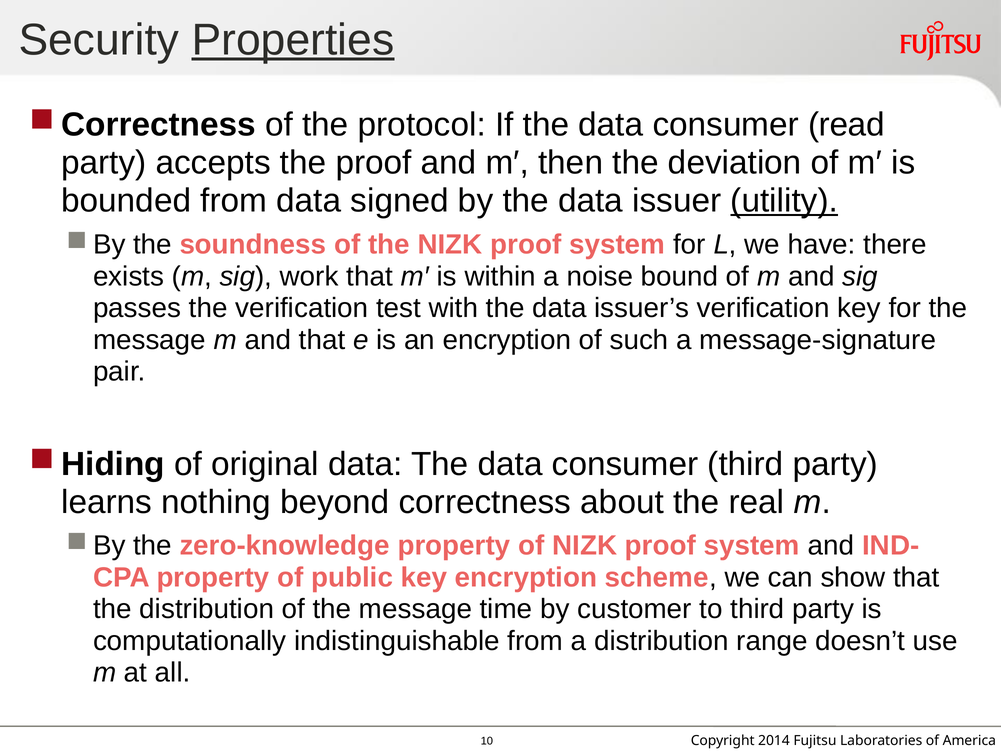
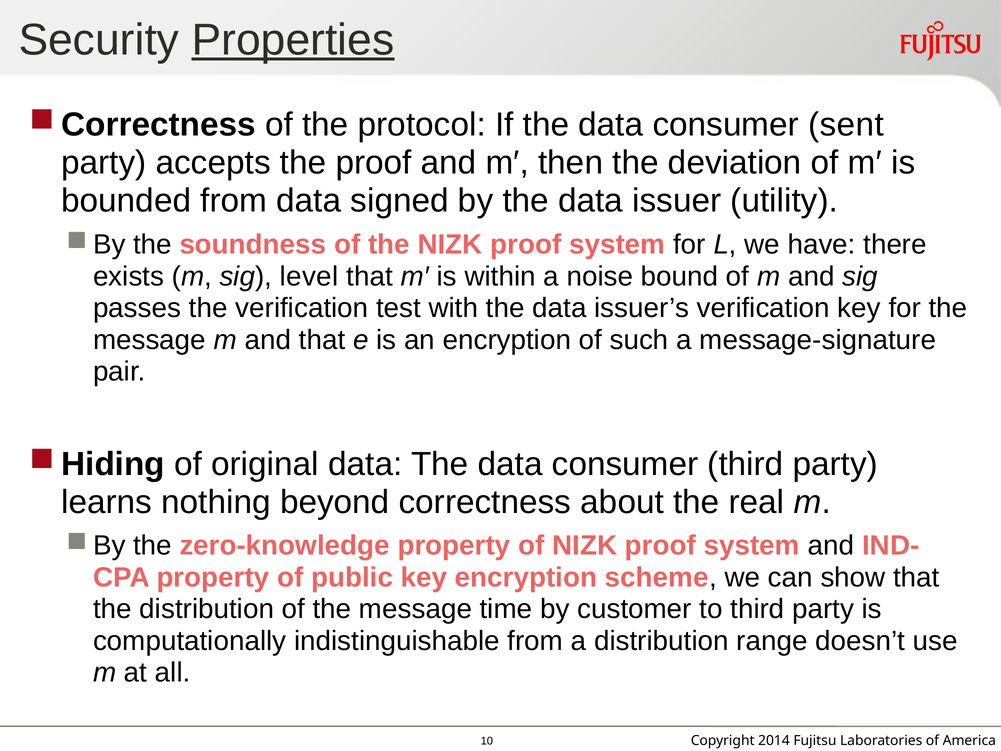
read: read -> sent (846, 125)
utility underline: present -> none (784, 201)
work: work -> level (309, 276)
